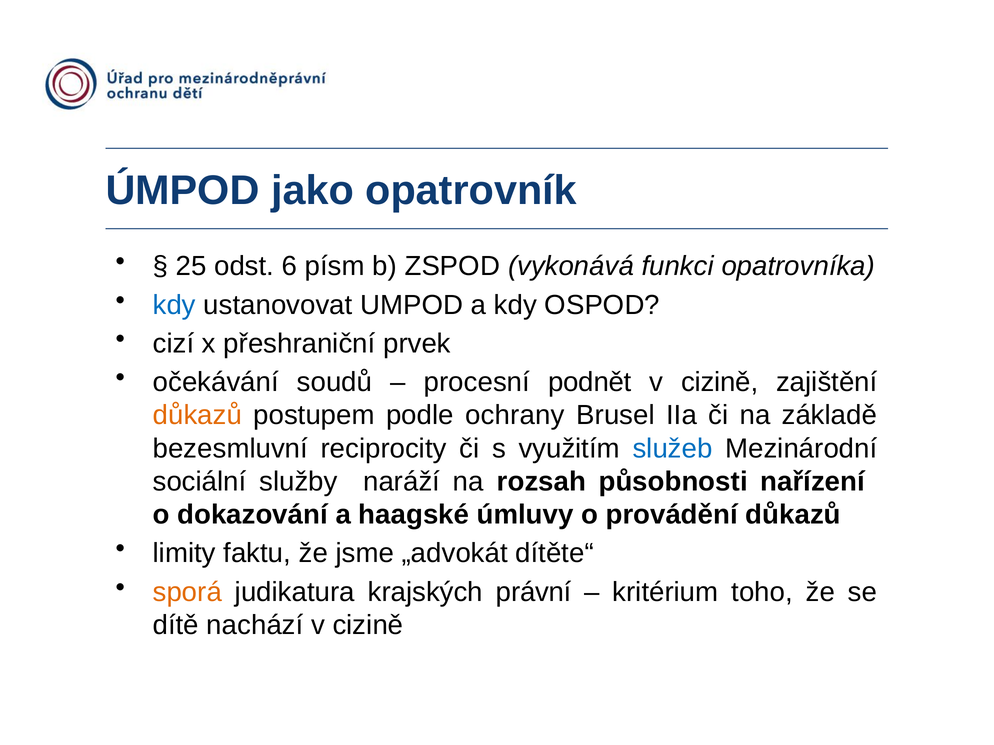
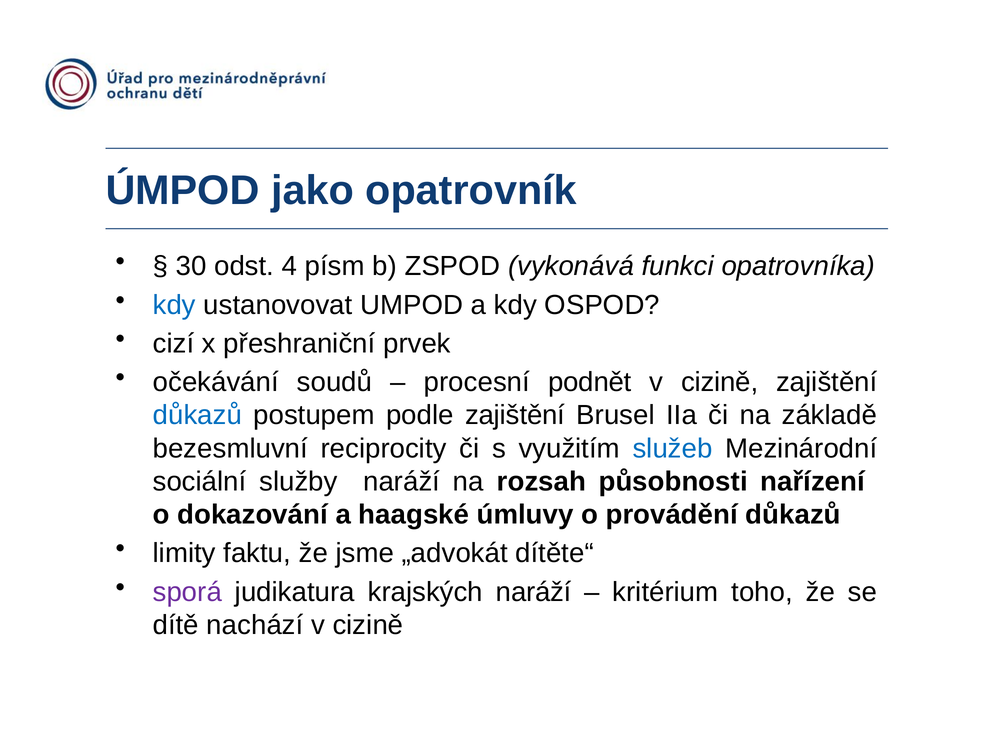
25: 25 -> 30 (191, 266)
6: 6 -> 4 (289, 266)
důkazů colour: orange -> blue (197, 416)
podle ochrany: ochrany -> zajištění (515, 416)
sporá colour: orange -> purple (187, 592)
krajských právní: právní -> naráží (534, 592)
